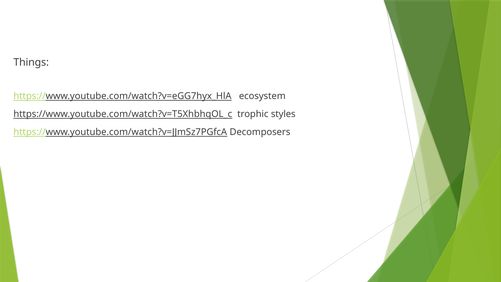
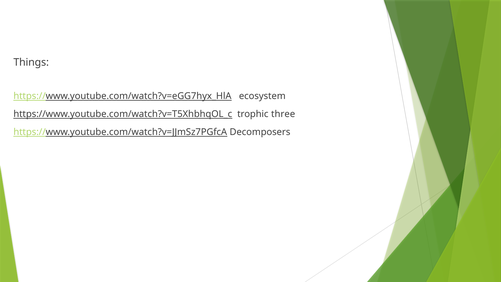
styles: styles -> three (283, 114)
